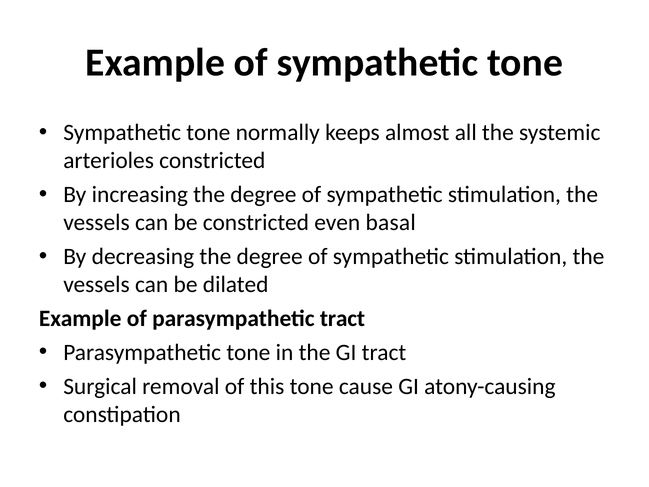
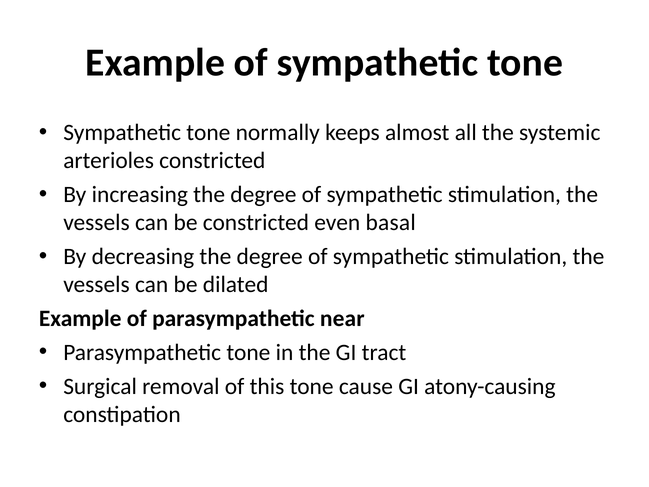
parasympathetic tract: tract -> near (342, 318)
